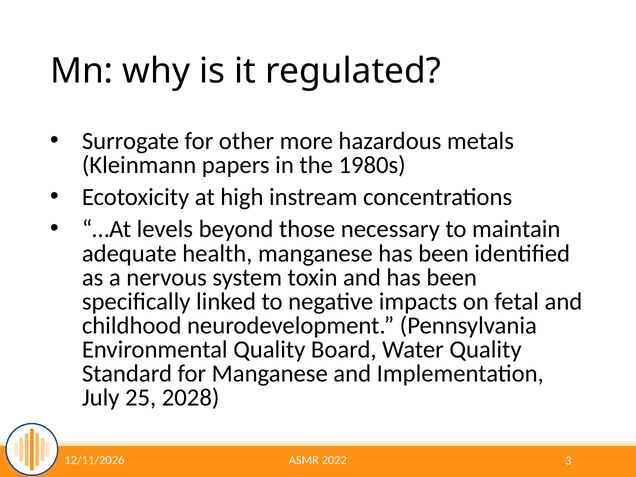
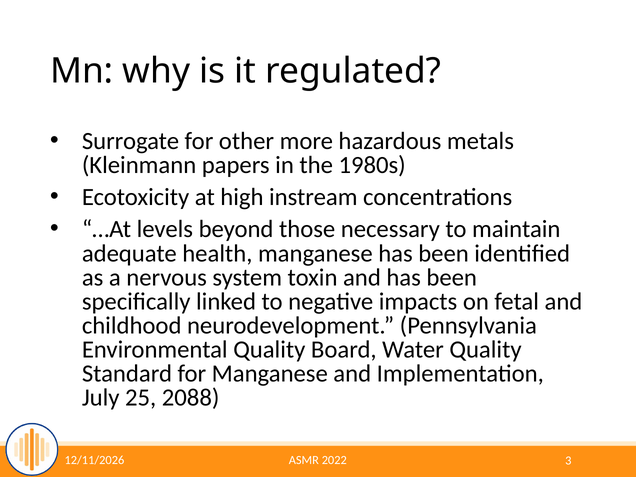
2028: 2028 -> 2088 (191, 398)
